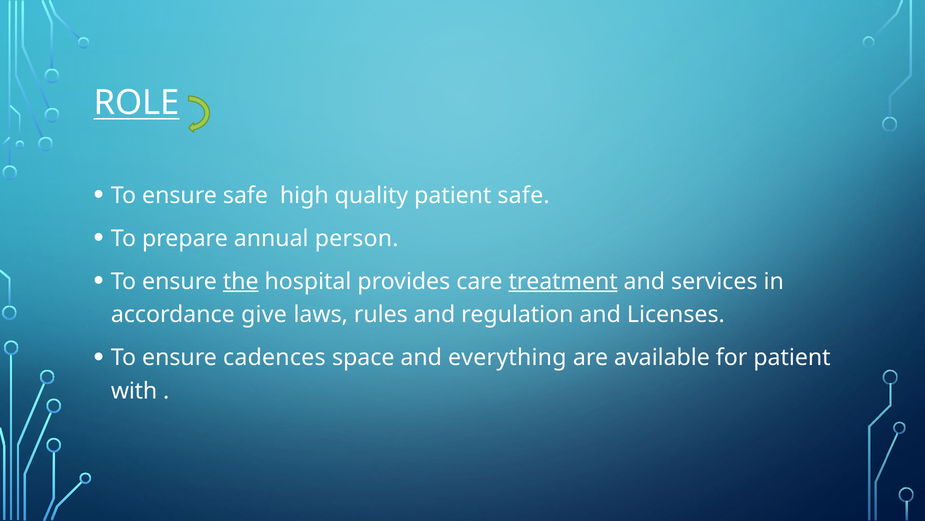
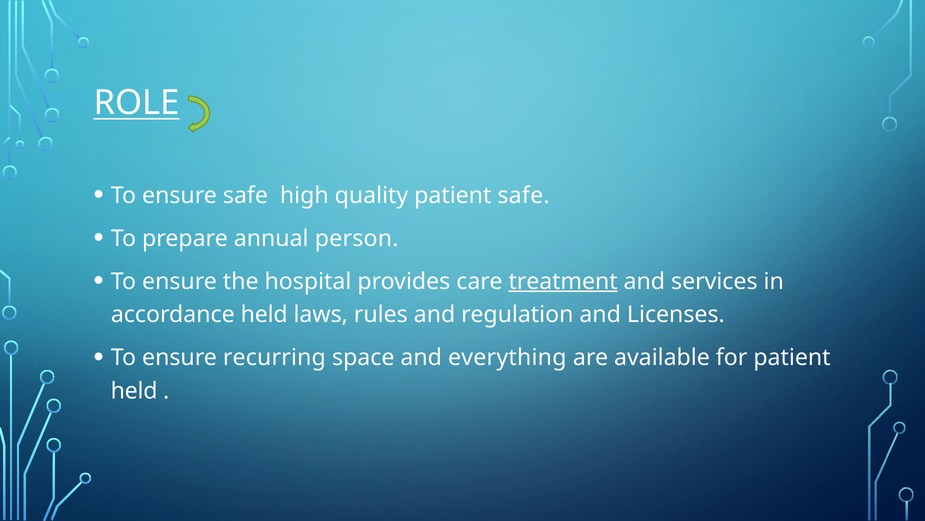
the underline: present -> none (241, 281)
accordance give: give -> held (264, 314)
cadences: cadences -> recurring (274, 357)
with: with -> held (134, 391)
